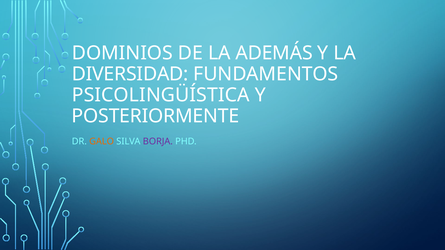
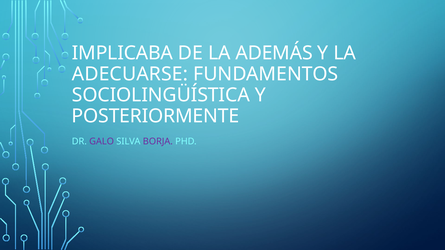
DOMINIOS: DOMINIOS -> IMPLICABA (122, 53)
DIVERSIDAD: DIVERSIDAD -> ADECUARSE (130, 74)
PSICOLINGÜÍSTICA: PSICOLINGÜÍSTICA -> SOCIOLINGÜÍSTICA (161, 95)
GALO colour: orange -> purple (102, 142)
